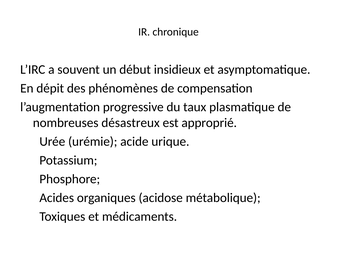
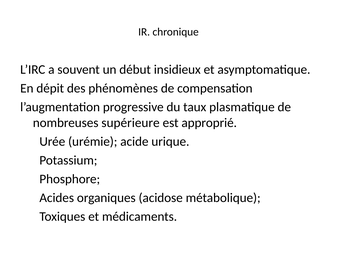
désastreux: désastreux -> supérieure (131, 123)
